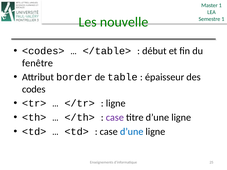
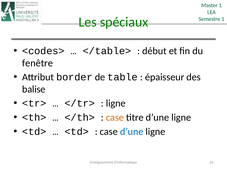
nouvelle: nouvelle -> spéciaux (124, 22)
codes: codes -> balise (34, 89)
case colour: purple -> orange (115, 118)
